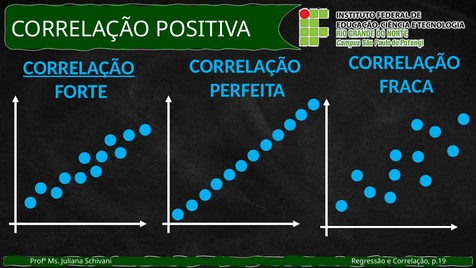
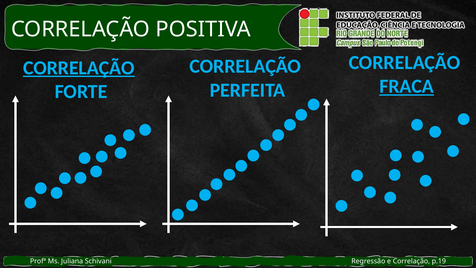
FRACA underline: none -> present (407, 86)
